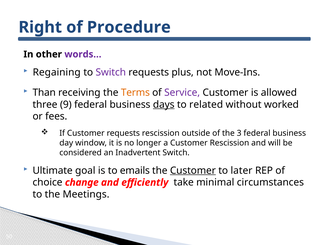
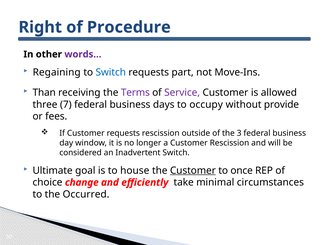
Switch colour: purple -> blue (111, 72)
plus: plus -> part (183, 72)
Terms colour: orange -> purple (135, 92)
9: 9 -> 7 (66, 104)
days underline: present -> none (164, 104)
related: related -> occupy (206, 104)
worked: worked -> provide (281, 104)
emails: emails -> house (135, 170)
later: later -> once (242, 170)
Meetings: Meetings -> Occurred (86, 194)
